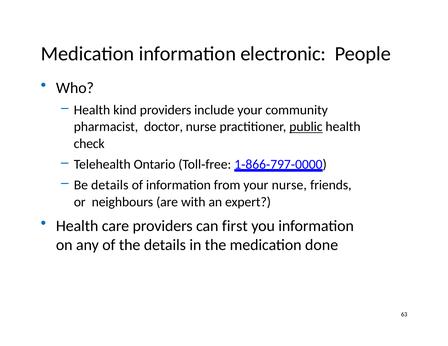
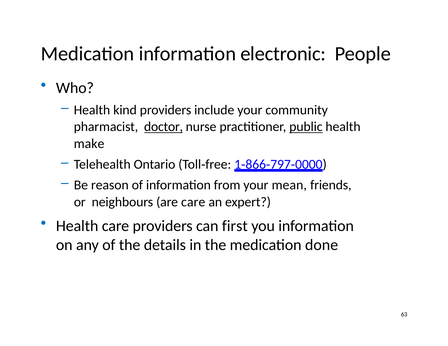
doctor underline: none -> present (164, 127)
check: check -> make (89, 144)
Be details: details -> reason (110, 185)
your nurse: nurse -> mean (289, 185)
are with: with -> care (193, 202)
